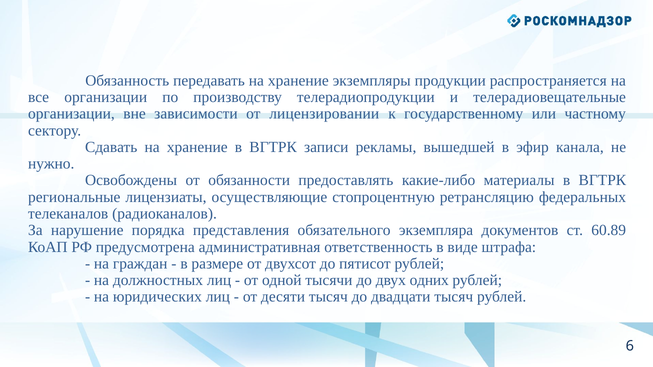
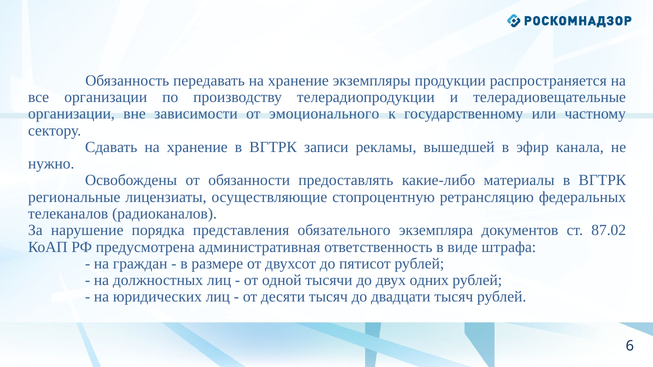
лицензировании: лицензировании -> эмоционального (324, 114)
60.89: 60.89 -> 87.02 (609, 231)
